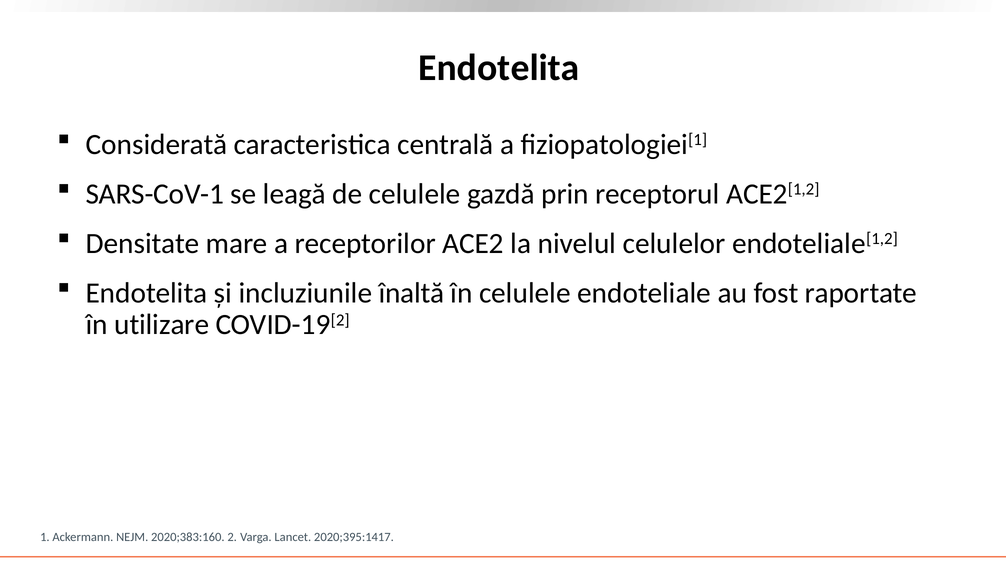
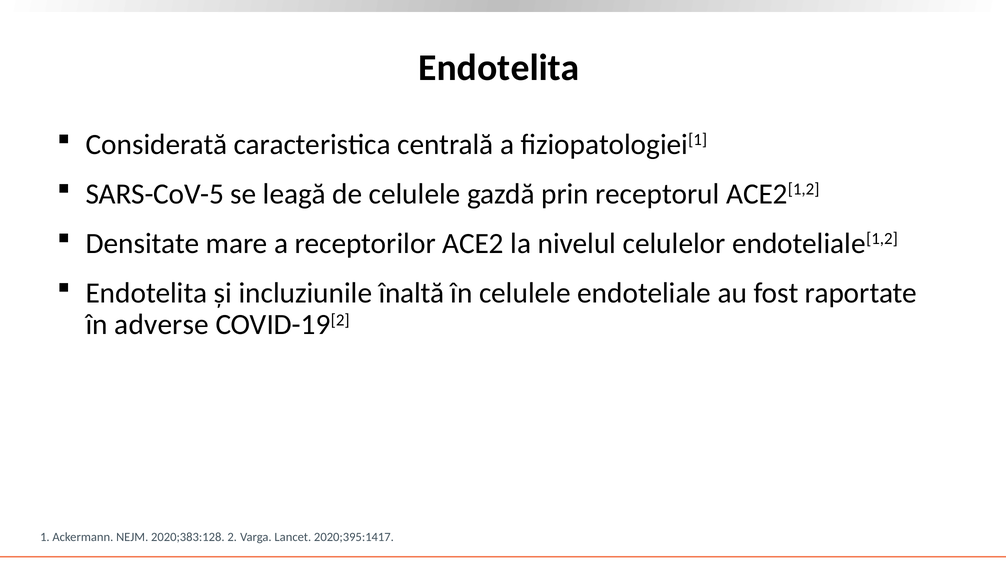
SARS-CoV-1: SARS-CoV-1 -> SARS-CoV-5 (155, 194)
utilizare: utilizare -> adverse (162, 325)
2020;383:160: 2020;383:160 -> 2020;383:128 (188, 537)
